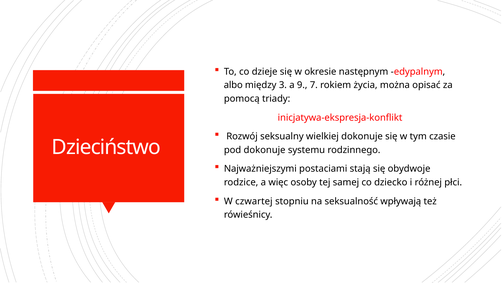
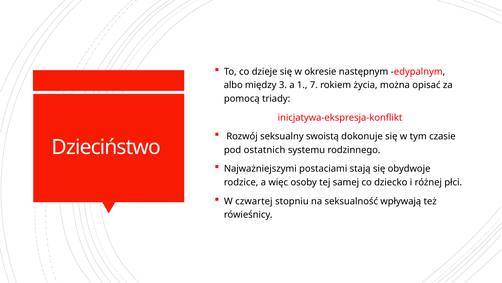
9: 9 -> 1 (302, 85)
wielkiej: wielkiej -> swoistą (322, 136)
pod dokonuje: dokonuje -> ostatnich (265, 150)
